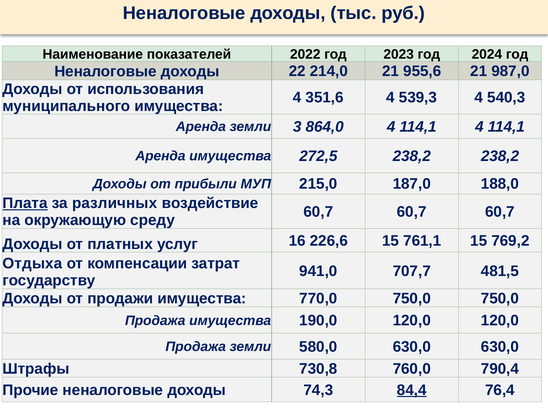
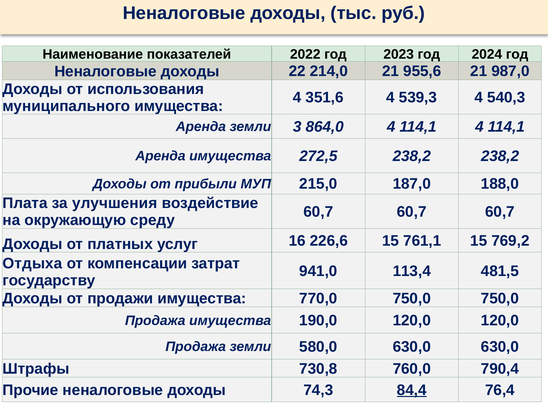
Плата underline: present -> none (25, 203)
различных: различных -> улучшения (115, 203)
707,7: 707,7 -> 113,4 (412, 271)
